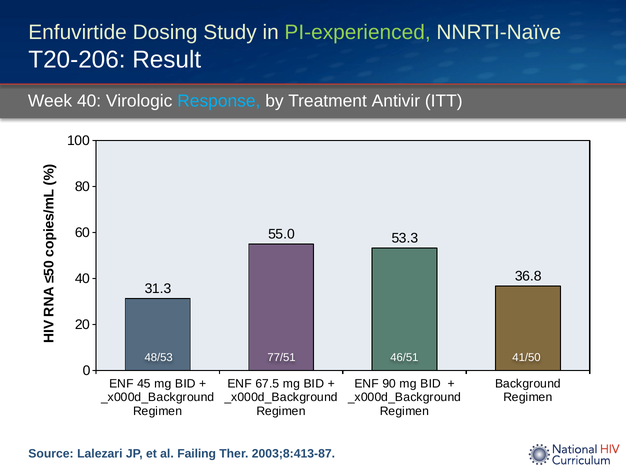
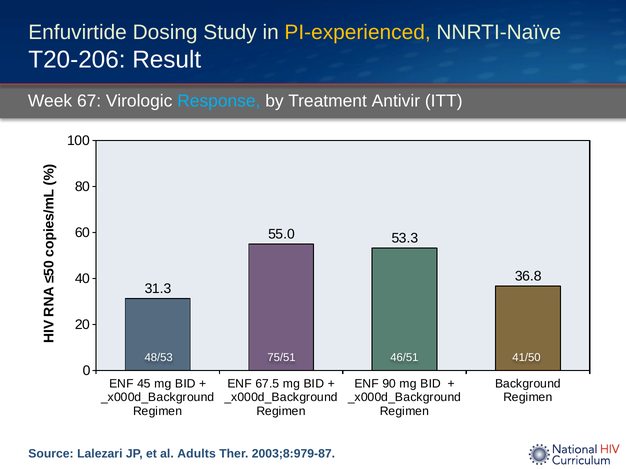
PI-experienced colour: light green -> yellow (358, 32)
Week 40: 40 -> 67 (89, 101)
77/51: 77/51 -> 75/51 (282, 358)
Failing: Failing -> Adults (197, 454)
2003;8:413-87: 2003;8:413-87 -> 2003;8:979-87 (293, 454)
